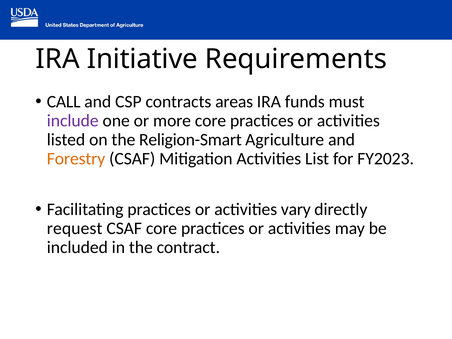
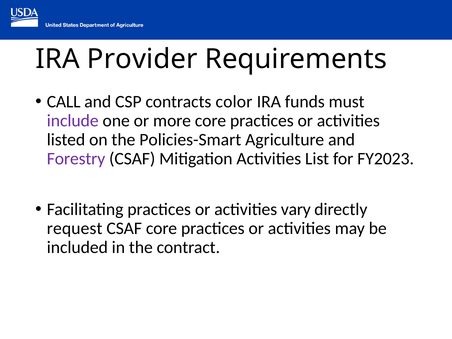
Initiative: Initiative -> Provider (142, 59)
areas: areas -> color (234, 102)
Religion-Smart: Religion-Smart -> Policies-Smart (190, 140)
Forestry colour: orange -> purple (76, 159)
